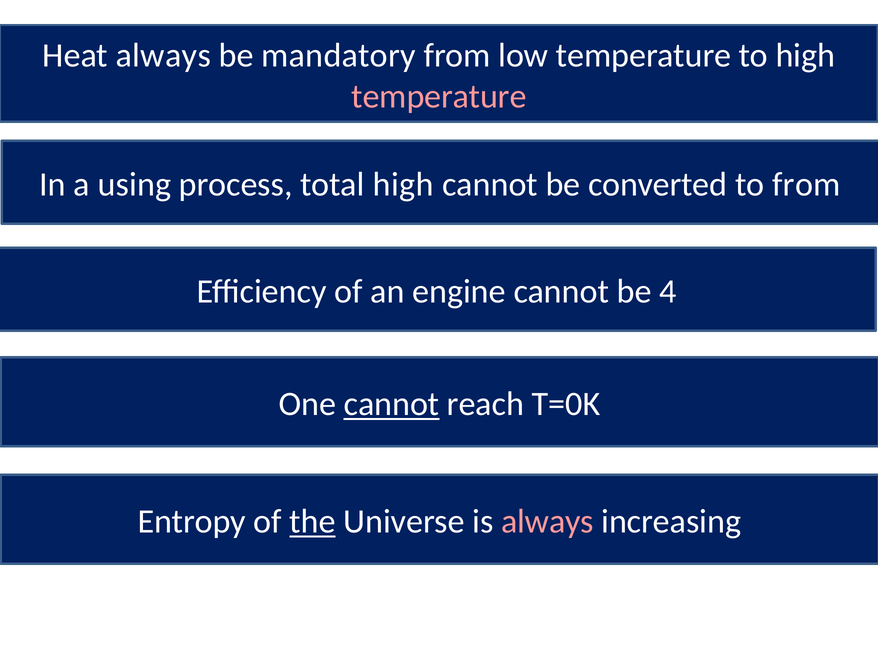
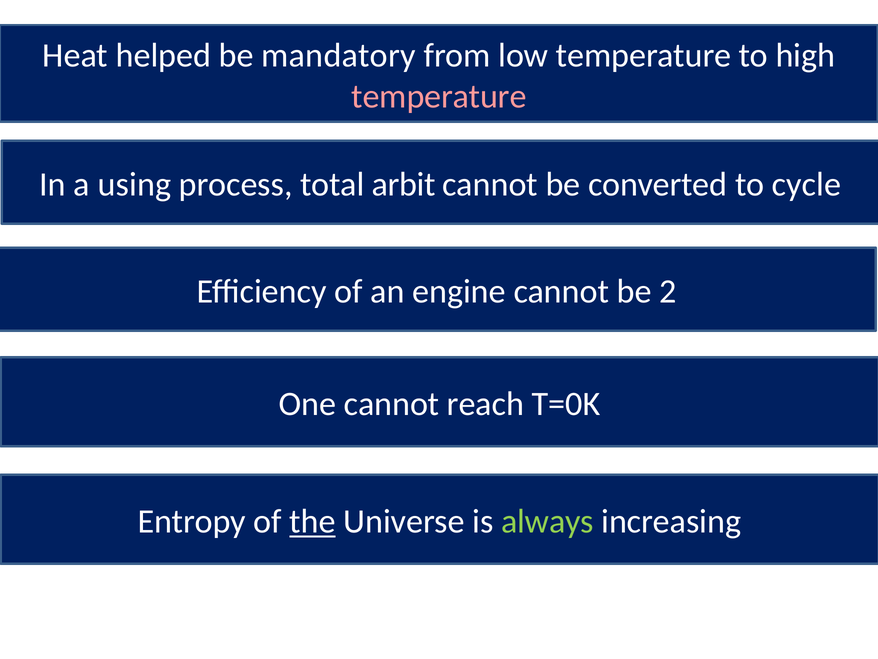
Heat always: always -> helped (163, 55)
total high: high -> arbit (404, 184)
to from: from -> cycle (806, 184)
4: 4 -> 2 (668, 291)
cannot underline: present -> none (392, 404)
always colour: pink -> light green (548, 521)
